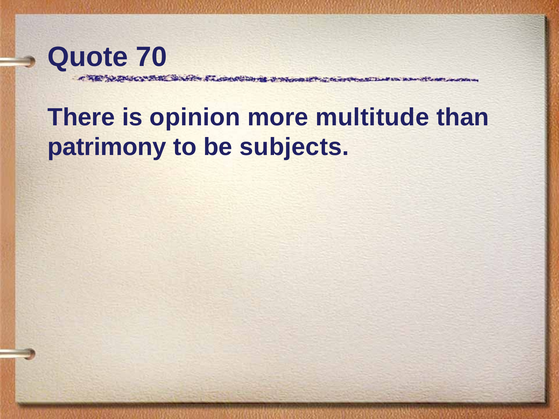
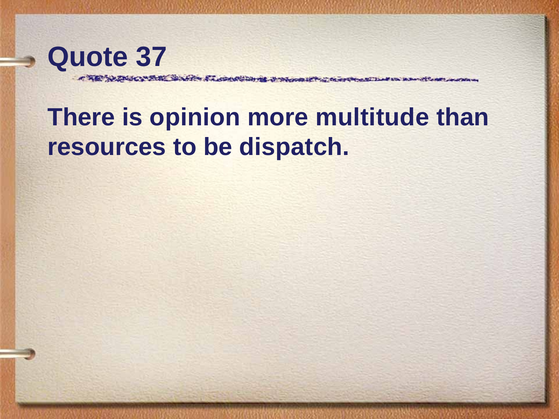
70: 70 -> 37 (151, 57)
patrimony: patrimony -> resources (107, 147)
subjects: subjects -> dispatch (294, 147)
